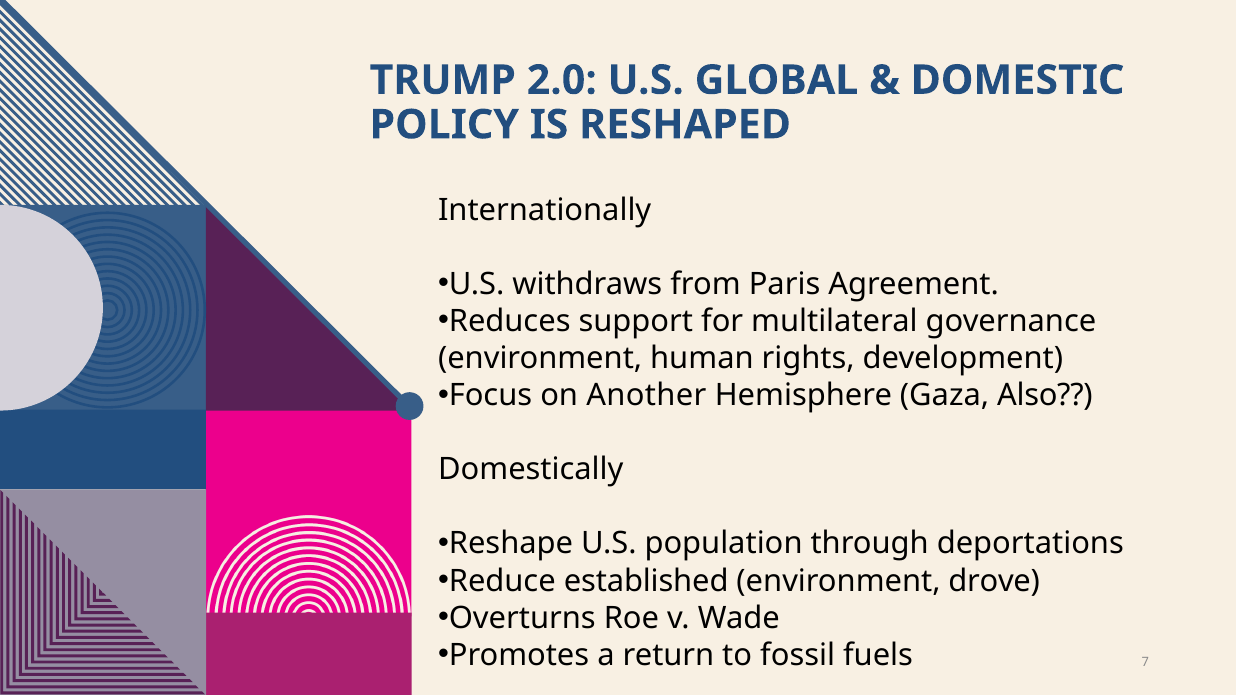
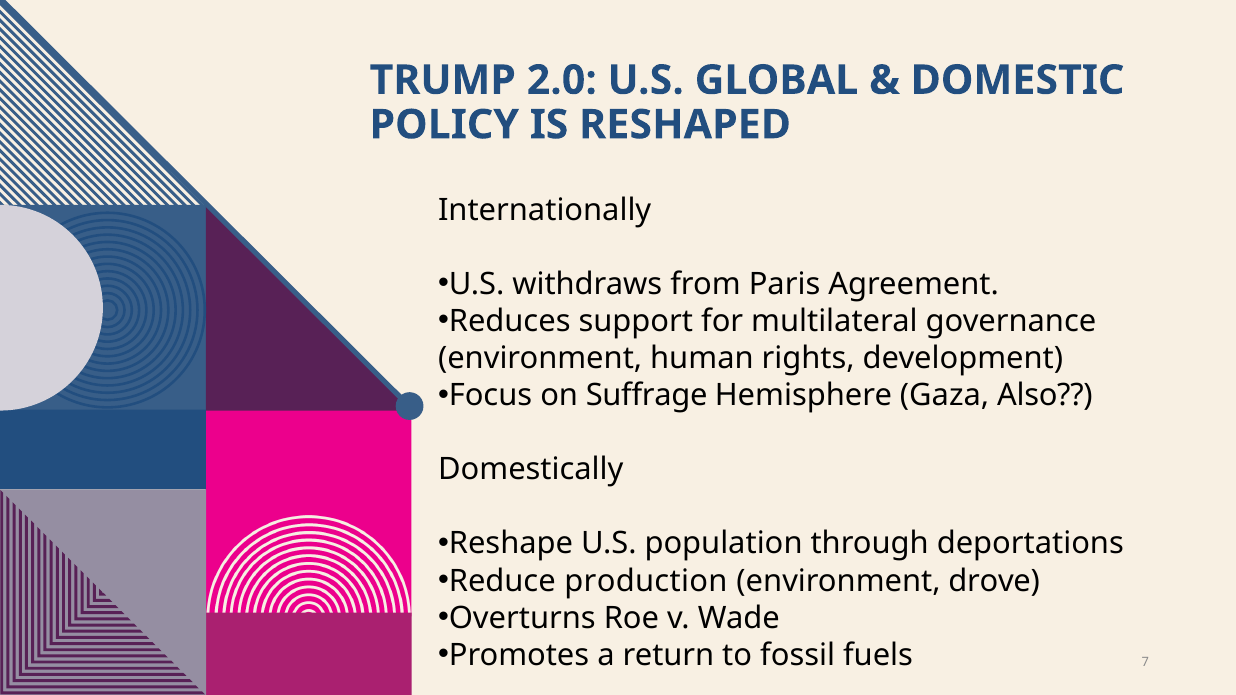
Another: Another -> Suffrage (647, 396)
established: established -> production (646, 581)
